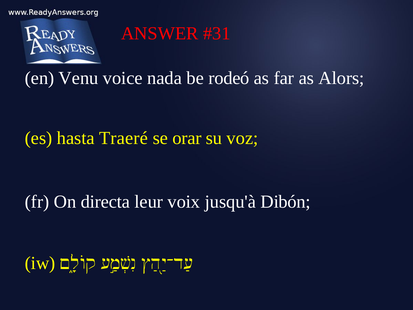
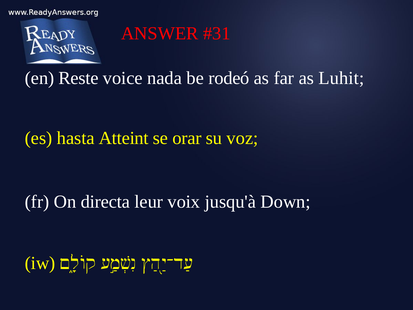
Venu: Venu -> Reste (79, 78)
Alors: Alors -> Luhit (341, 78)
Traeré: Traeré -> Atteint (124, 138)
Dibón: Dibón -> Down (286, 201)
